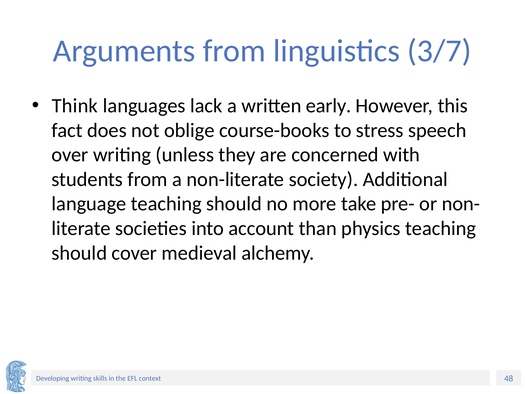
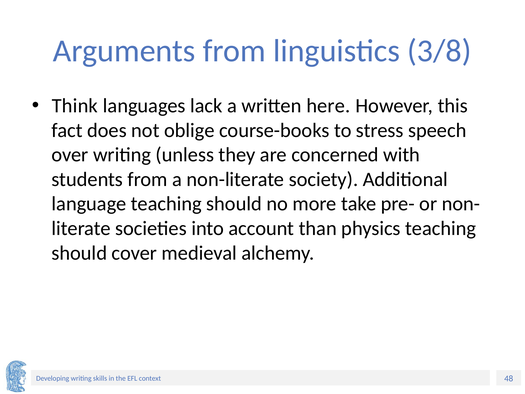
3/7: 3/7 -> 3/8 (439, 51)
early: early -> here (328, 106)
